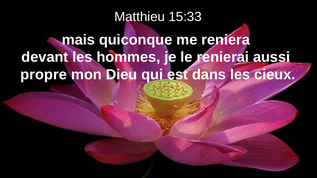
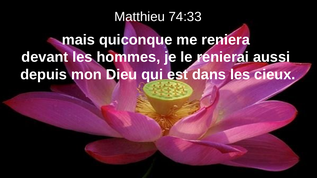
15:33: 15:33 -> 74:33 (185, 17)
propre: propre -> depuis (44, 75)
